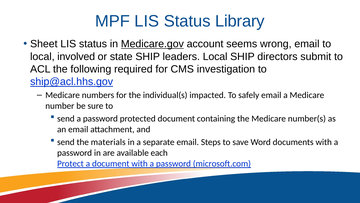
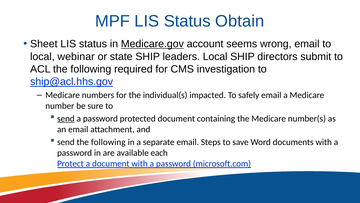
Library: Library -> Obtain (240, 21)
involved: involved -> webinar (76, 56)
send underline: none -> present (66, 118)
send the materials: materials -> following (108, 142)
